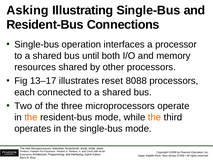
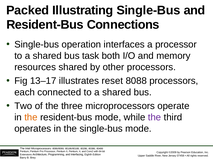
Asking: Asking -> Packed (28, 10)
until: until -> task (91, 56)
the colour: orange -> purple (154, 117)
